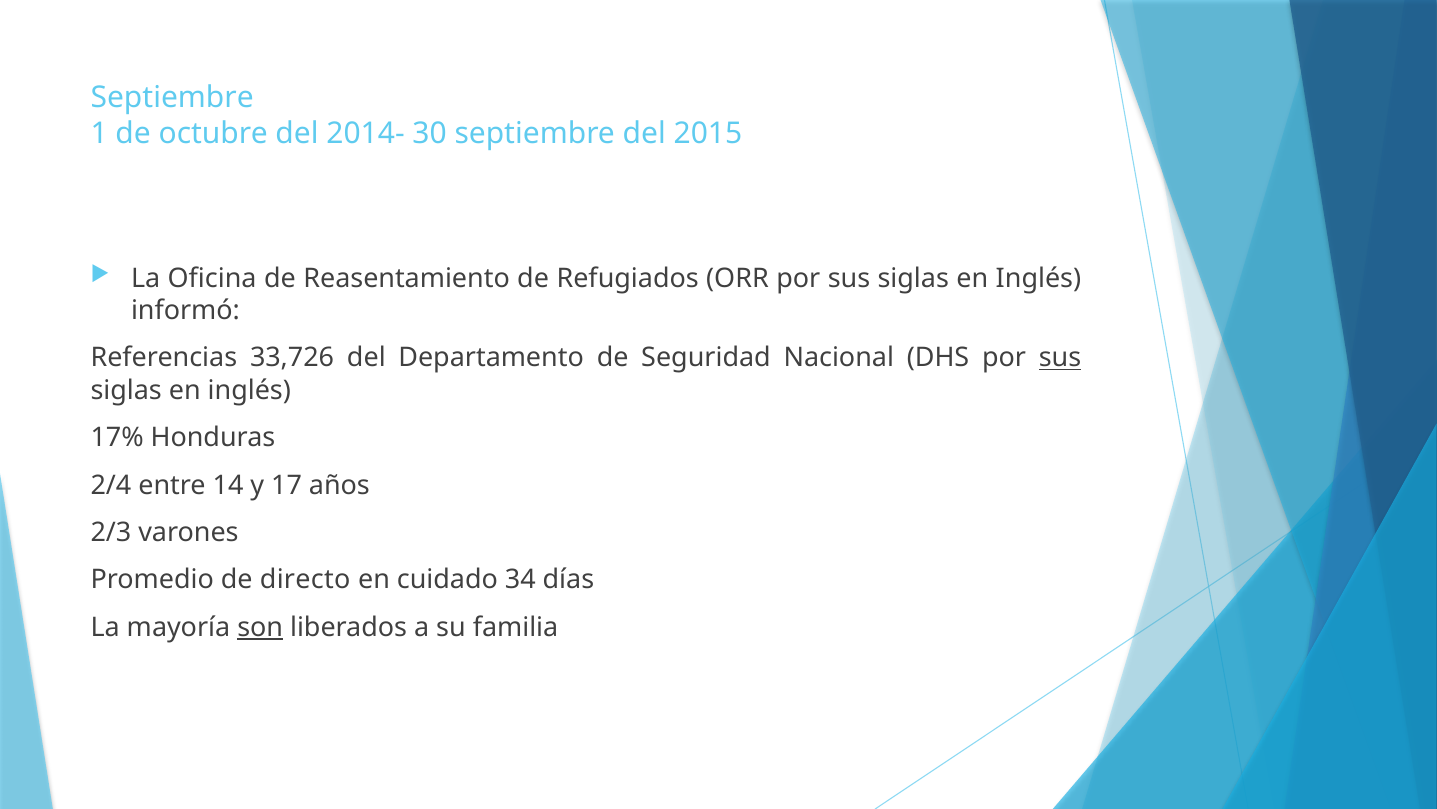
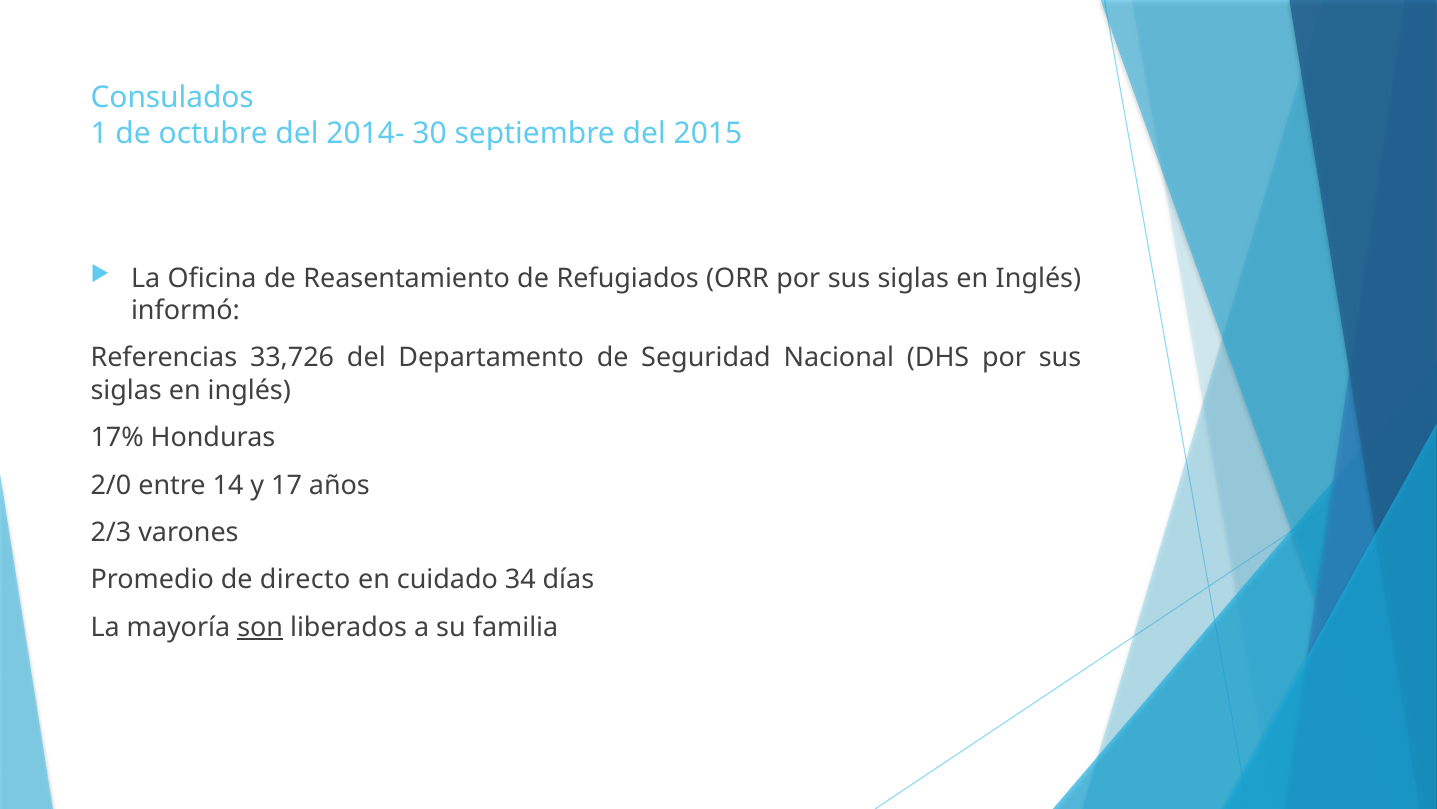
Septiembre: Septiembre -> Consulados (172, 97)
sus underline: present -> none (1060, 358)
2/4: 2/4 -> 2/0 (111, 485)
